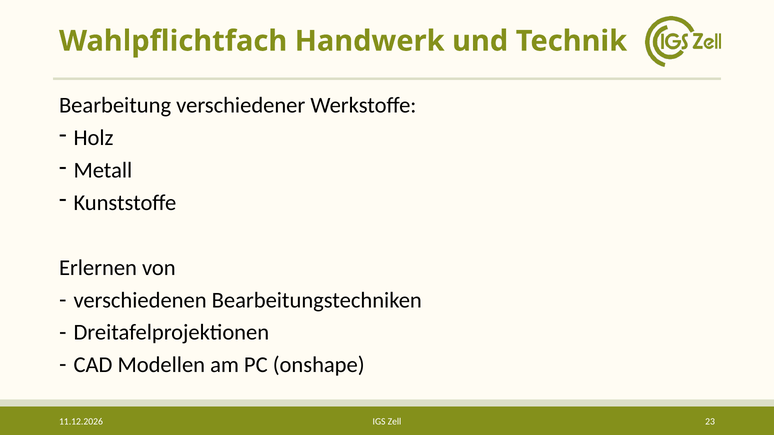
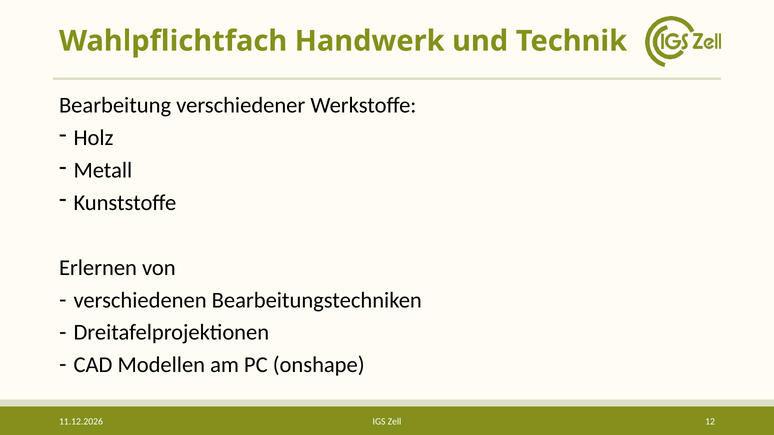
23: 23 -> 12 (710, 422)
